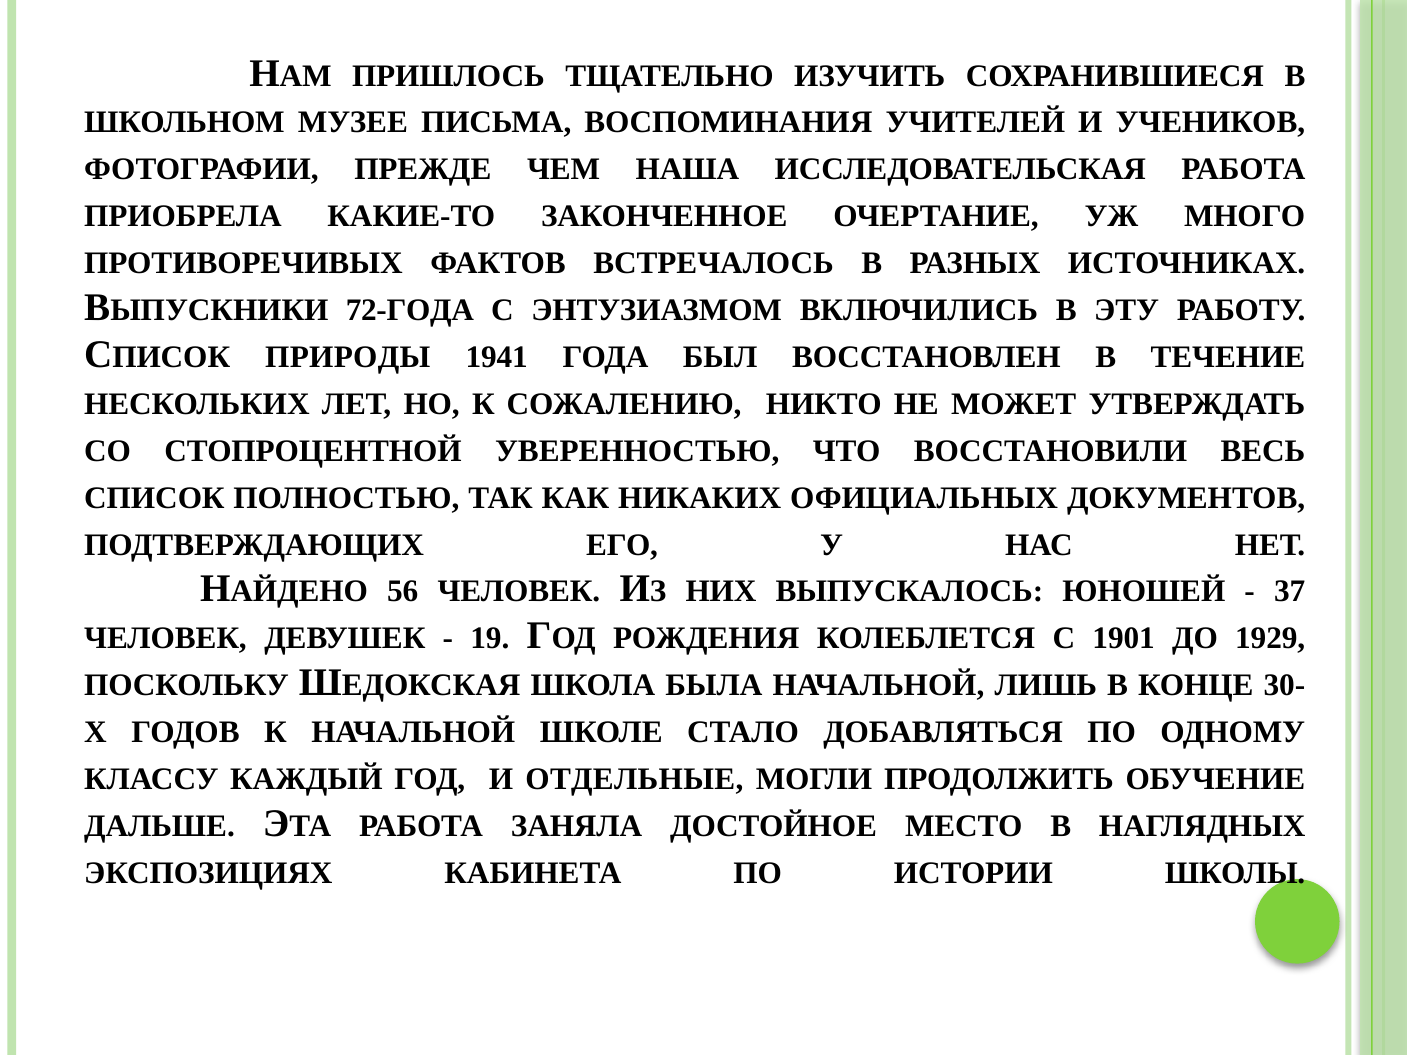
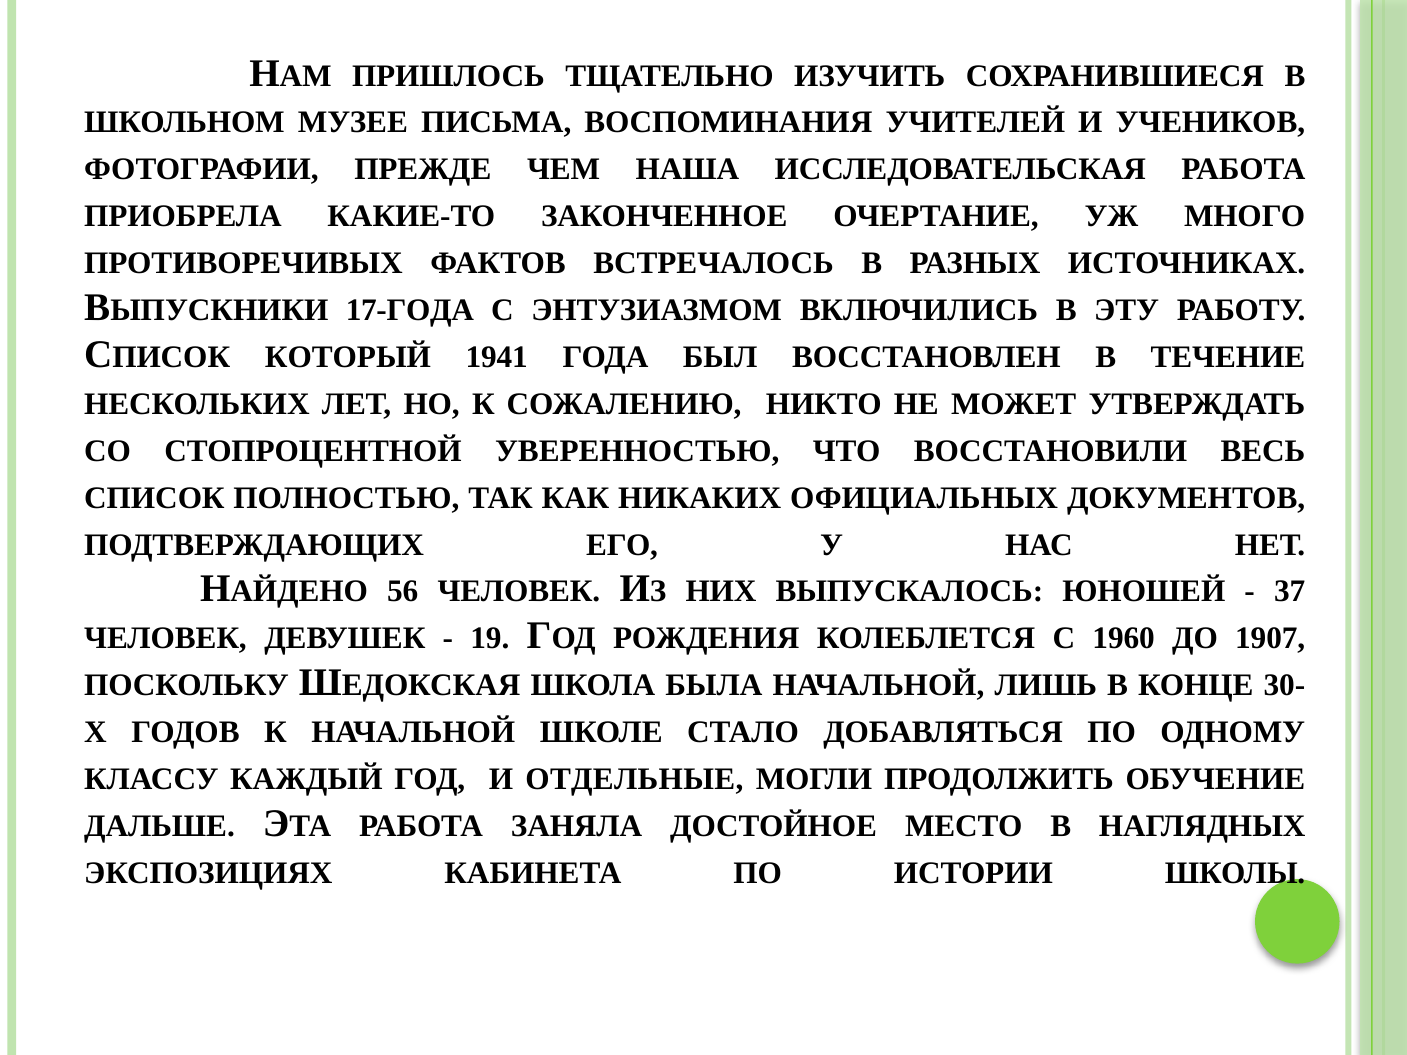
72-ГОДА: 72-ГОДА -> 17-ГОДА (410, 310)
ПРИРОДЫ: ПРИРОДЫ -> КОТОРЫЙ (348, 357)
1901: 1901 -> 1960 (1124, 639)
1929: 1929 -> 1907 (1270, 639)
